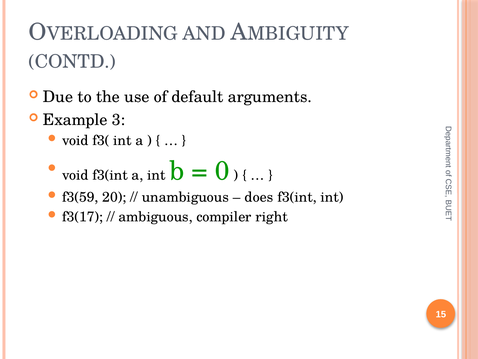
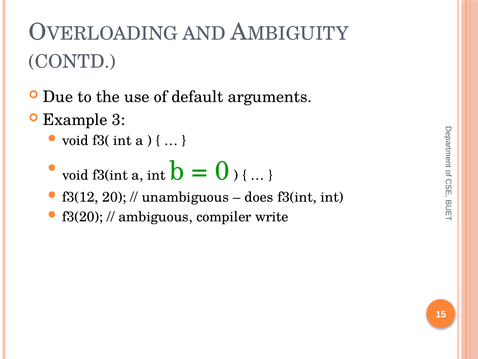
f3(59: f3(59 -> f3(12 (80, 197)
f3(17: f3(17 -> f3(20 (83, 217)
right: right -> write (272, 217)
